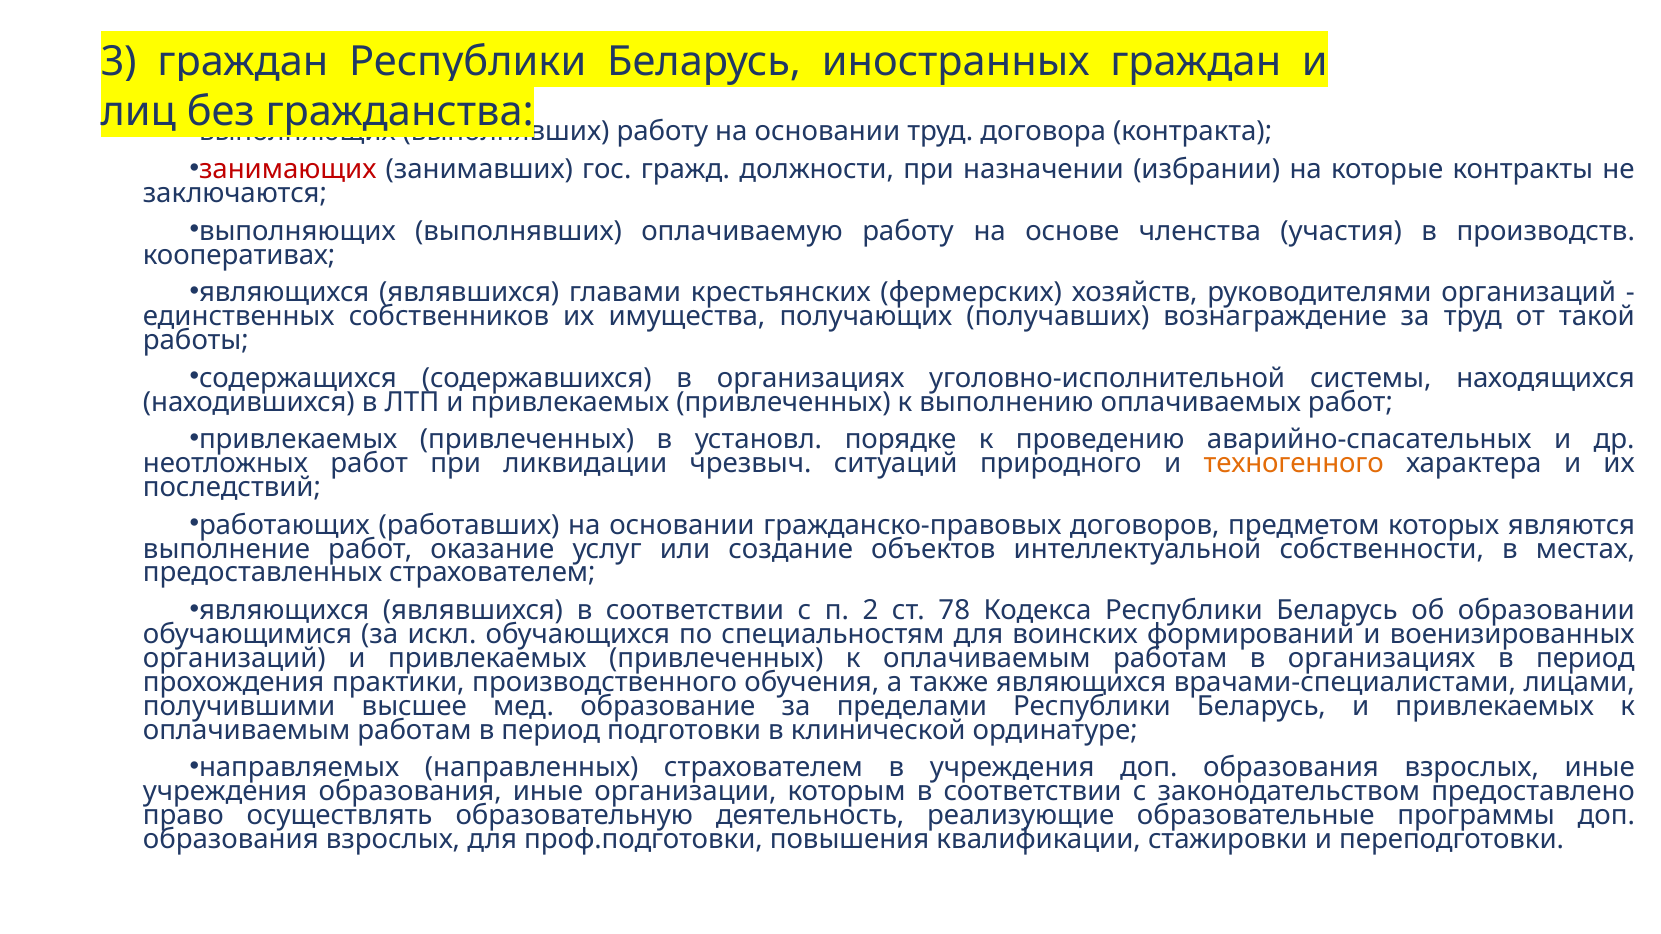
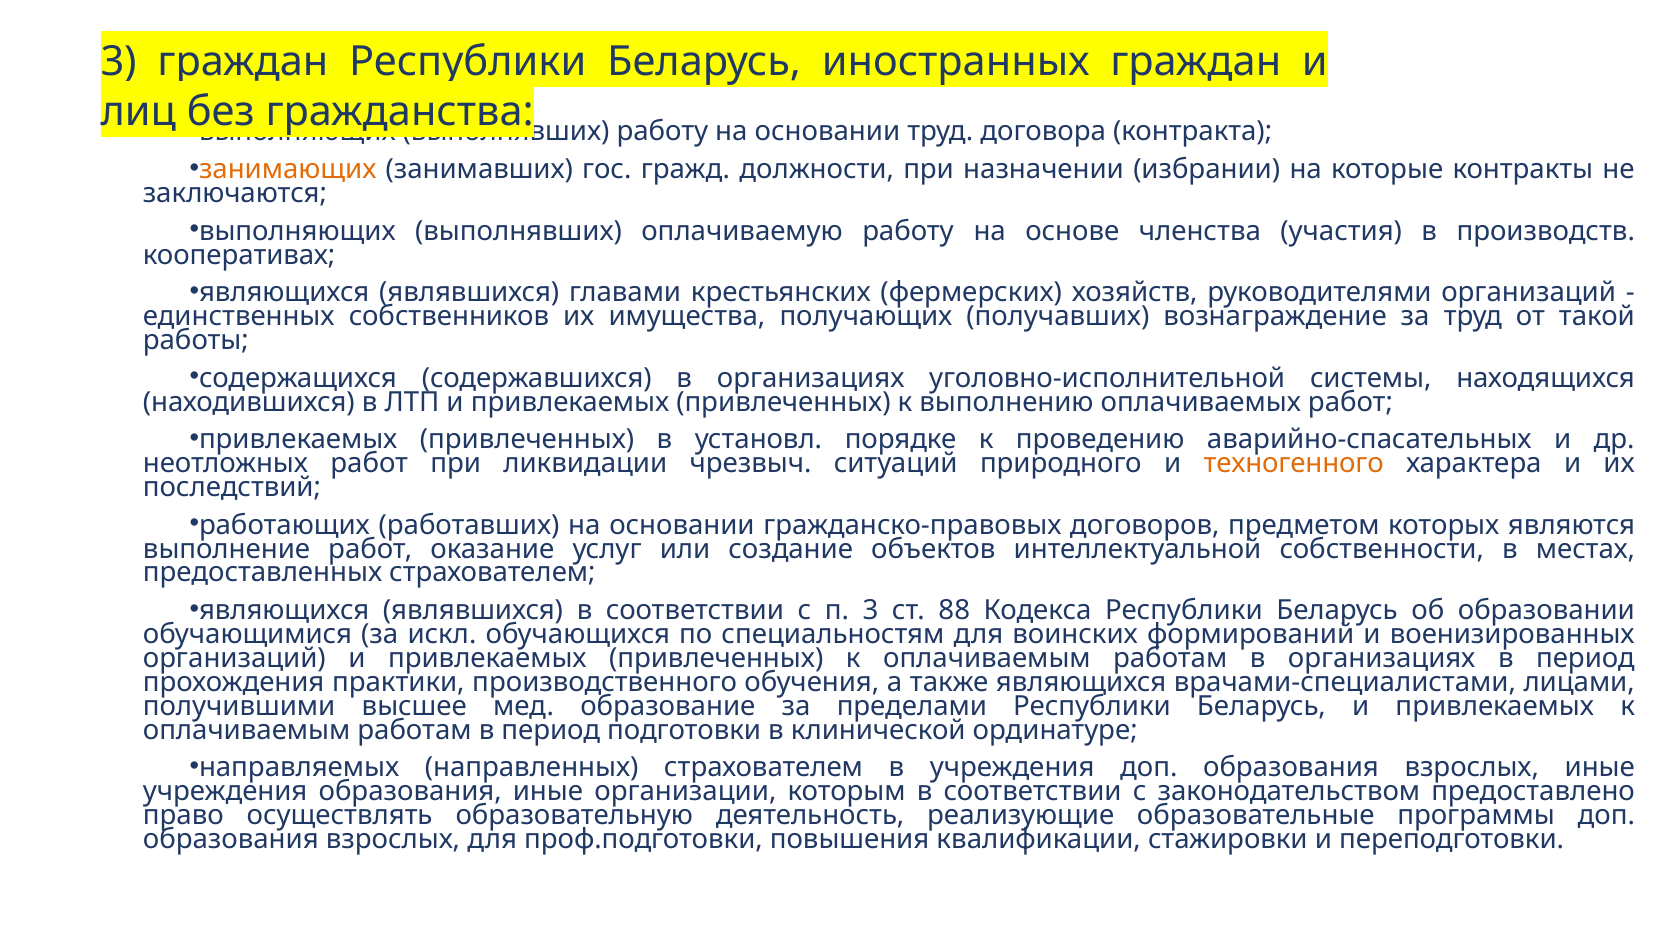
занимающих colour: red -> orange (288, 169)
п 2: 2 -> 3 (871, 611)
78: 78 -> 88 (954, 611)
